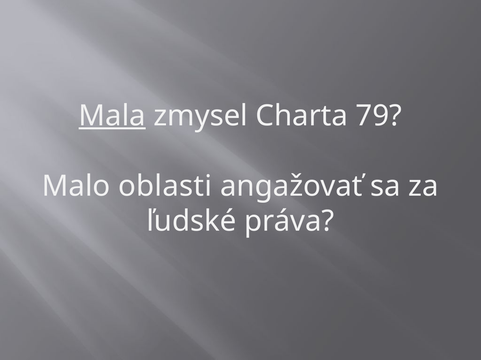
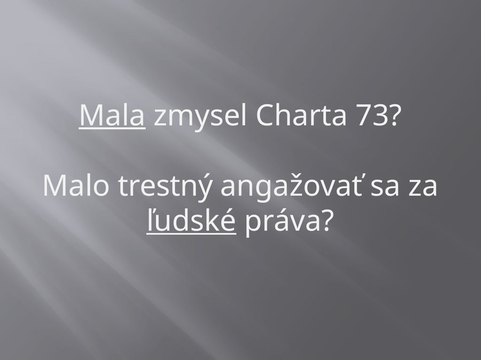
79: 79 -> 73 (379, 116)
oblasti: oblasti -> trestný (165, 187)
ľudské underline: none -> present (191, 222)
